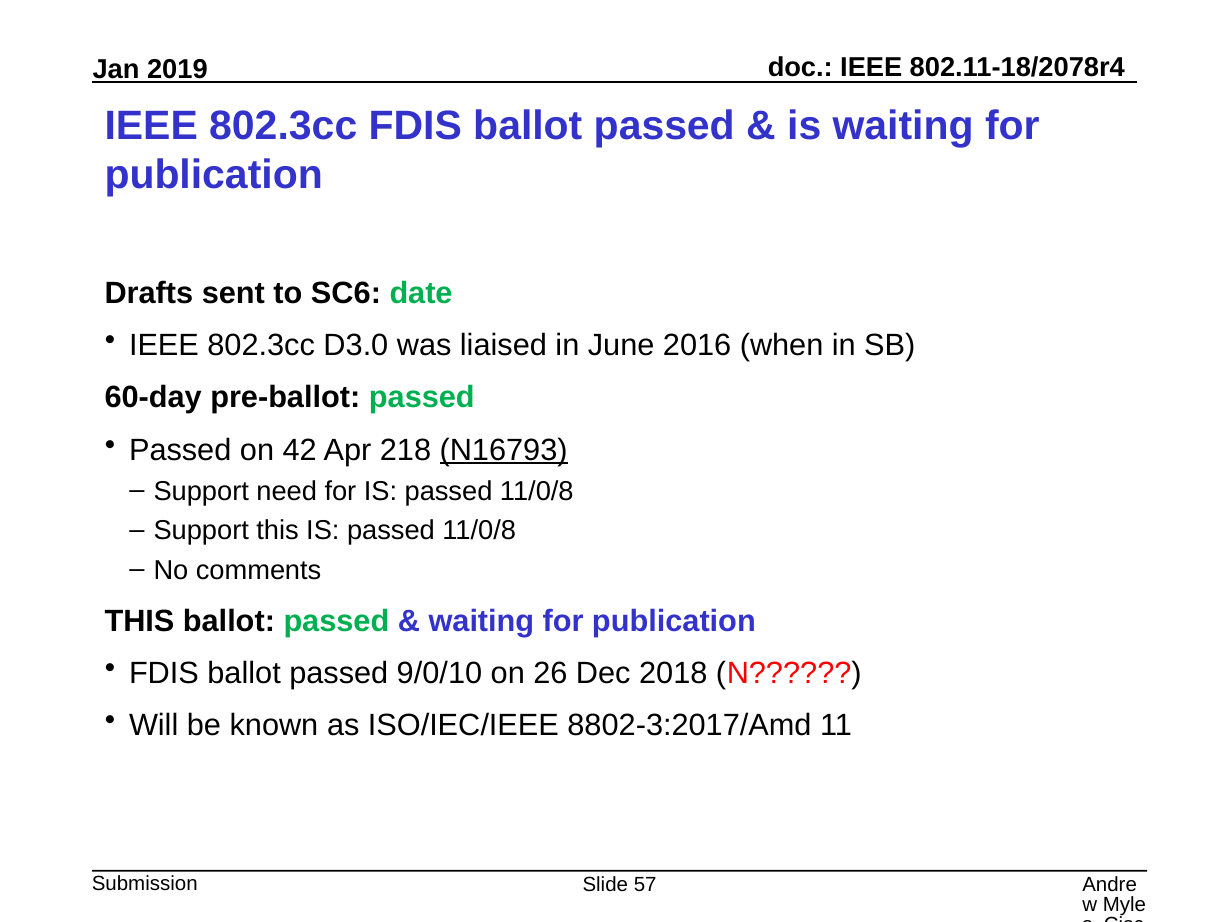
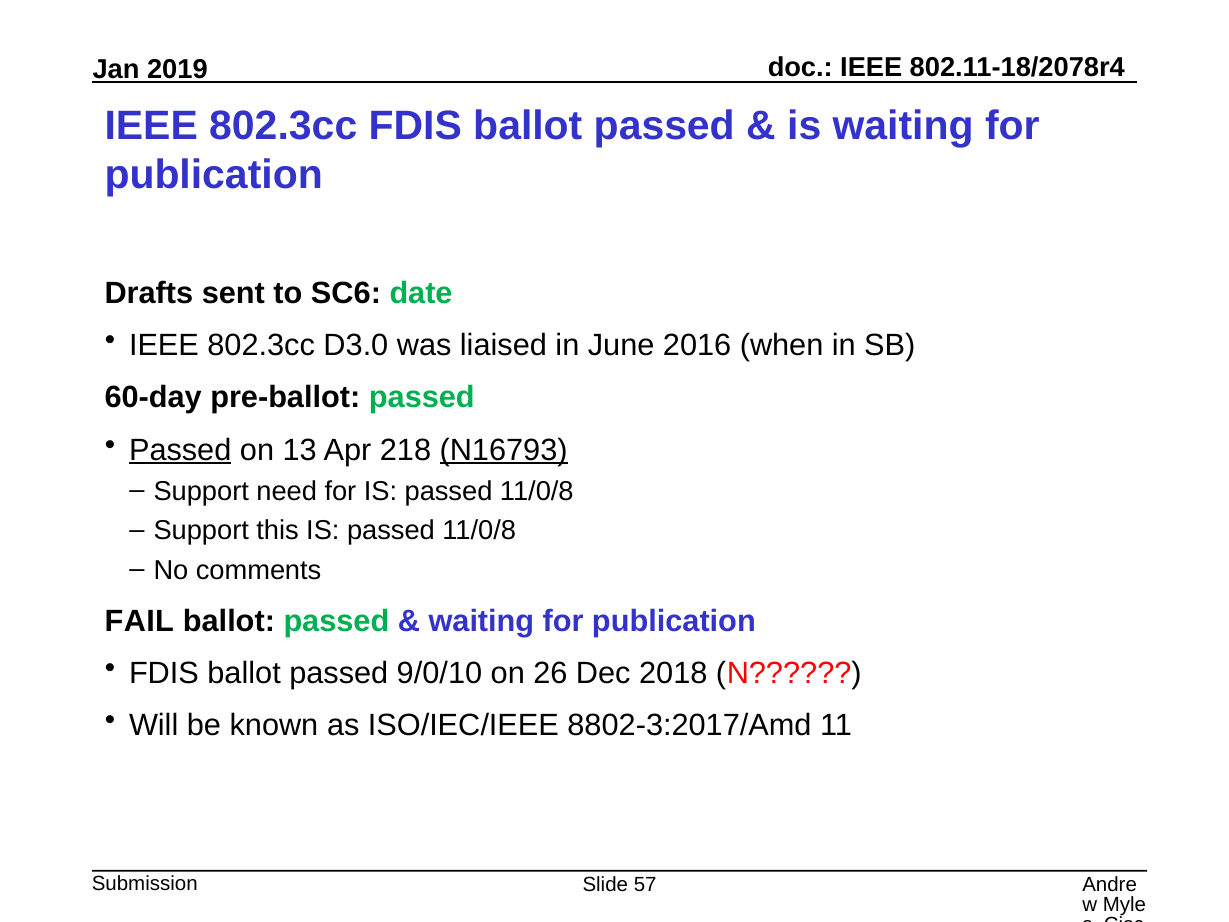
Passed underline: none -> present (180, 450)
42: 42 -> 13 (300, 450)
THIS: THIS -> FAIL (139, 621)
